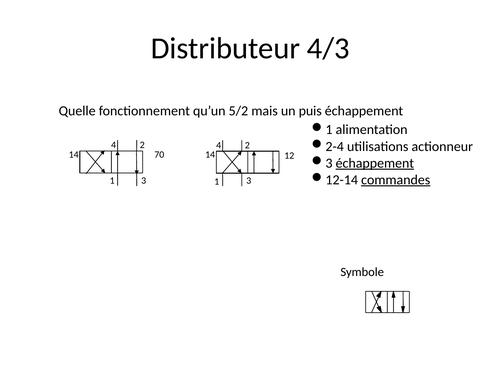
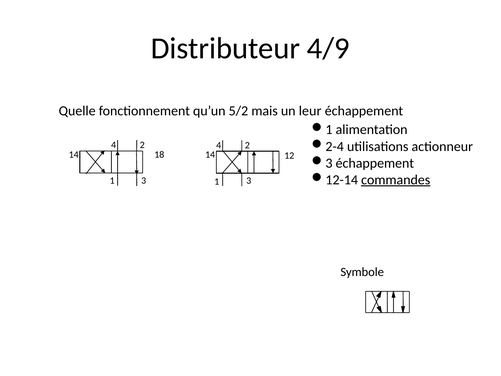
4/3: 4/3 -> 4/9 (328, 48)
puis: puis -> leur (310, 111)
70: 70 -> 18 (159, 154)
échappement underline: present -> none (375, 163)
